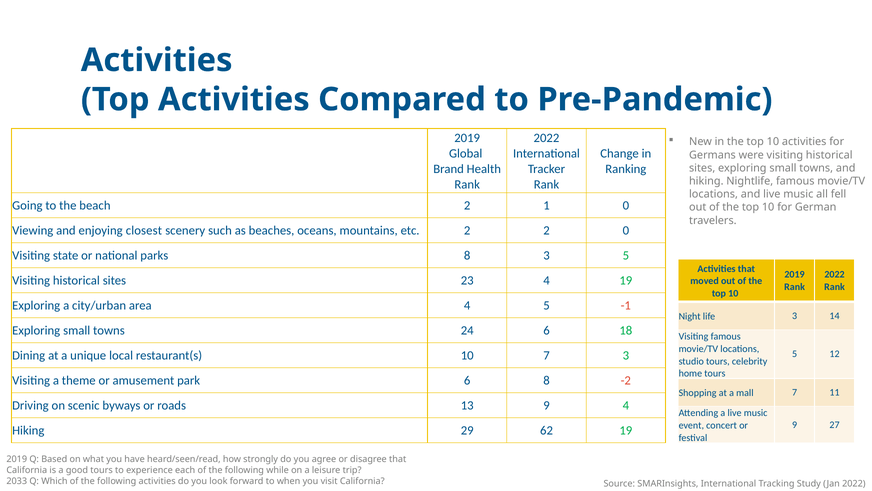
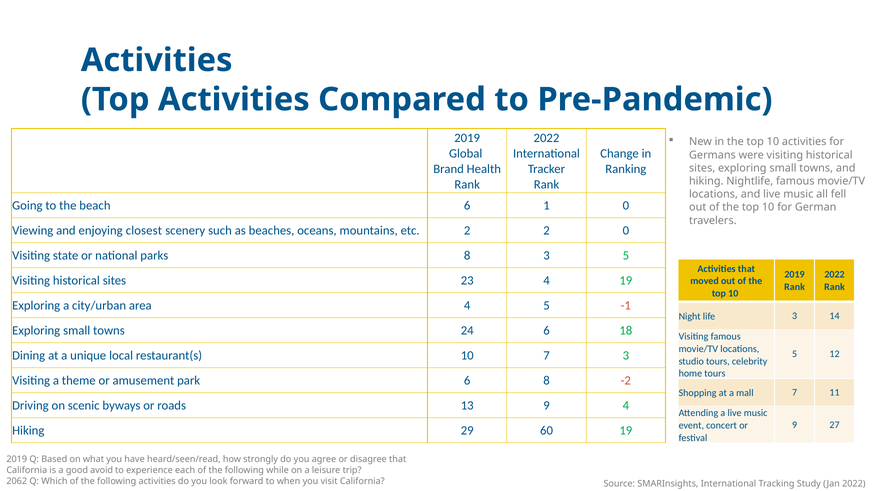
beach 2: 2 -> 6 (467, 206)
62: 62 -> 60 (547, 430)
good tours: tours -> avoid (102, 470)
2033: 2033 -> 2062 (17, 481)
